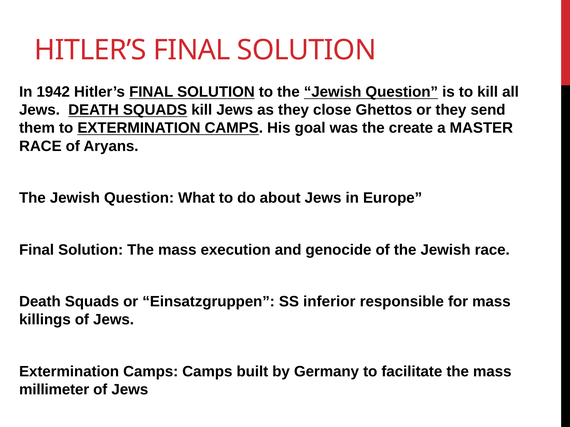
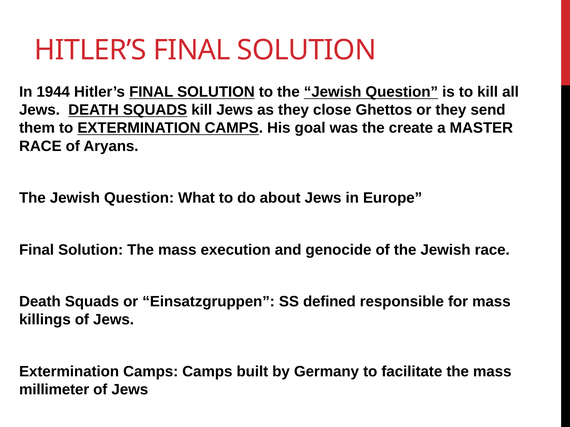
1942: 1942 -> 1944 (53, 92)
inferior: inferior -> defined (329, 302)
